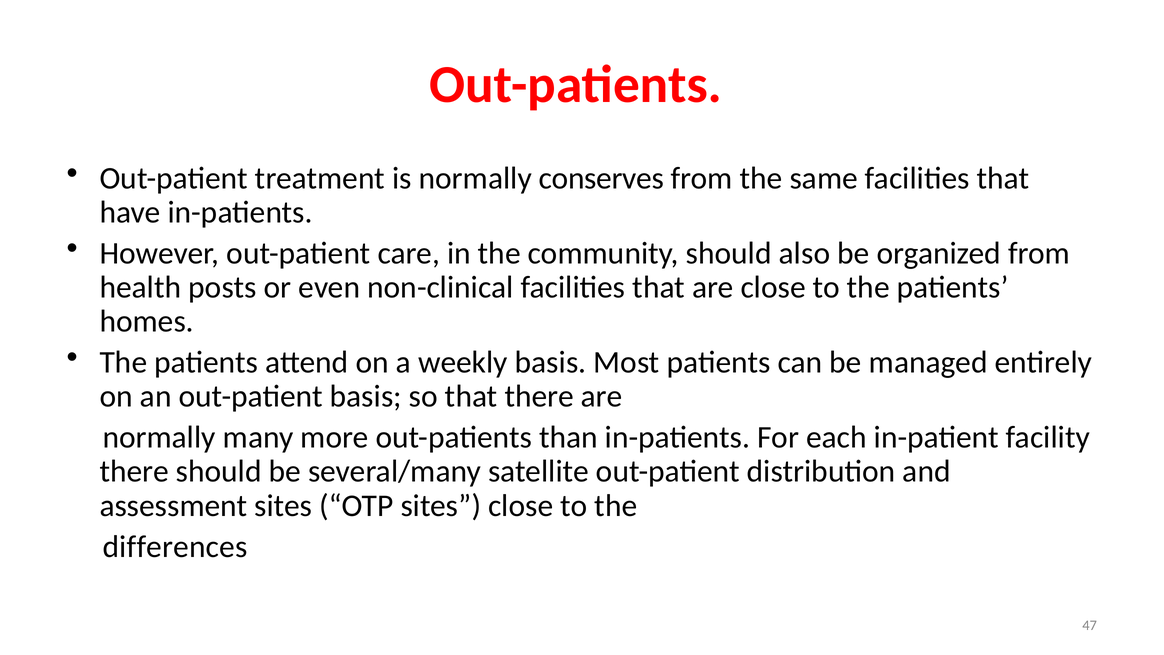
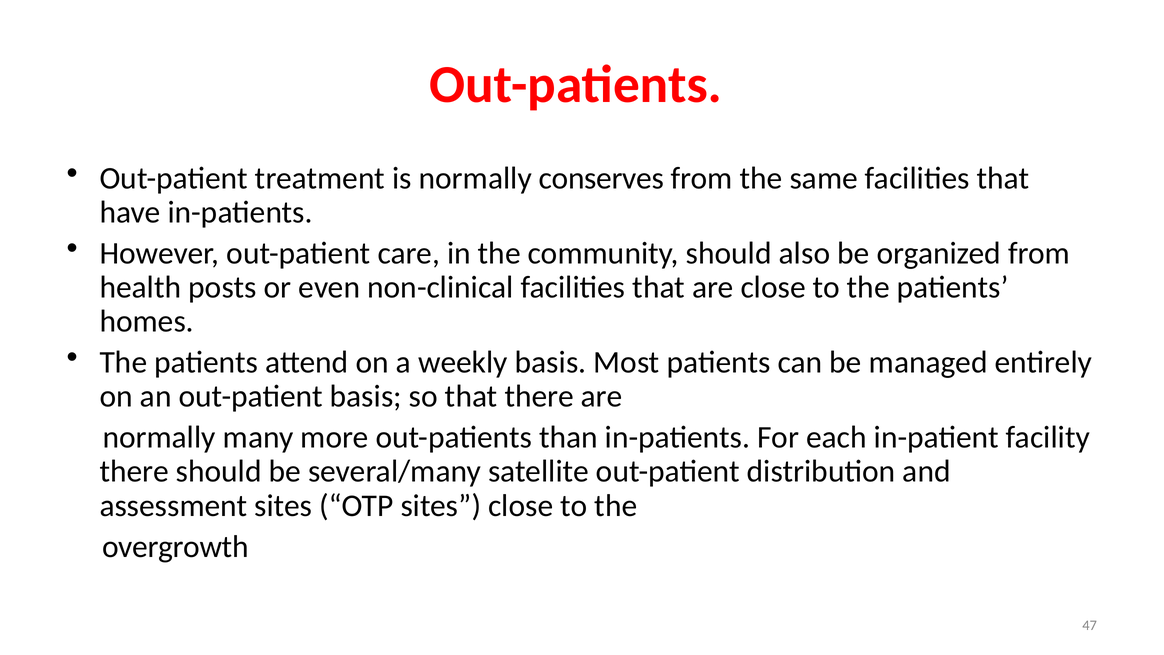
differences: differences -> overgrowth (175, 546)
